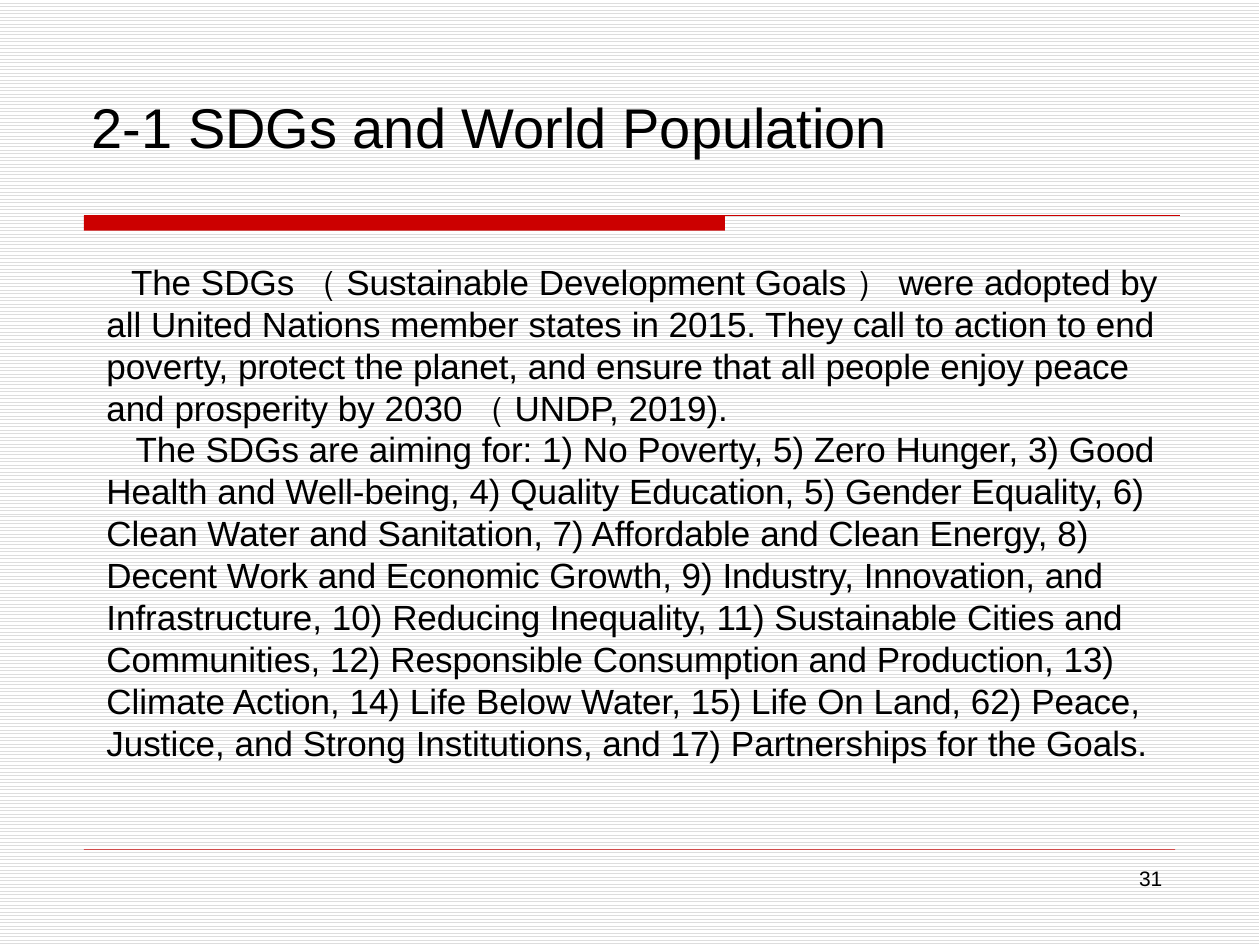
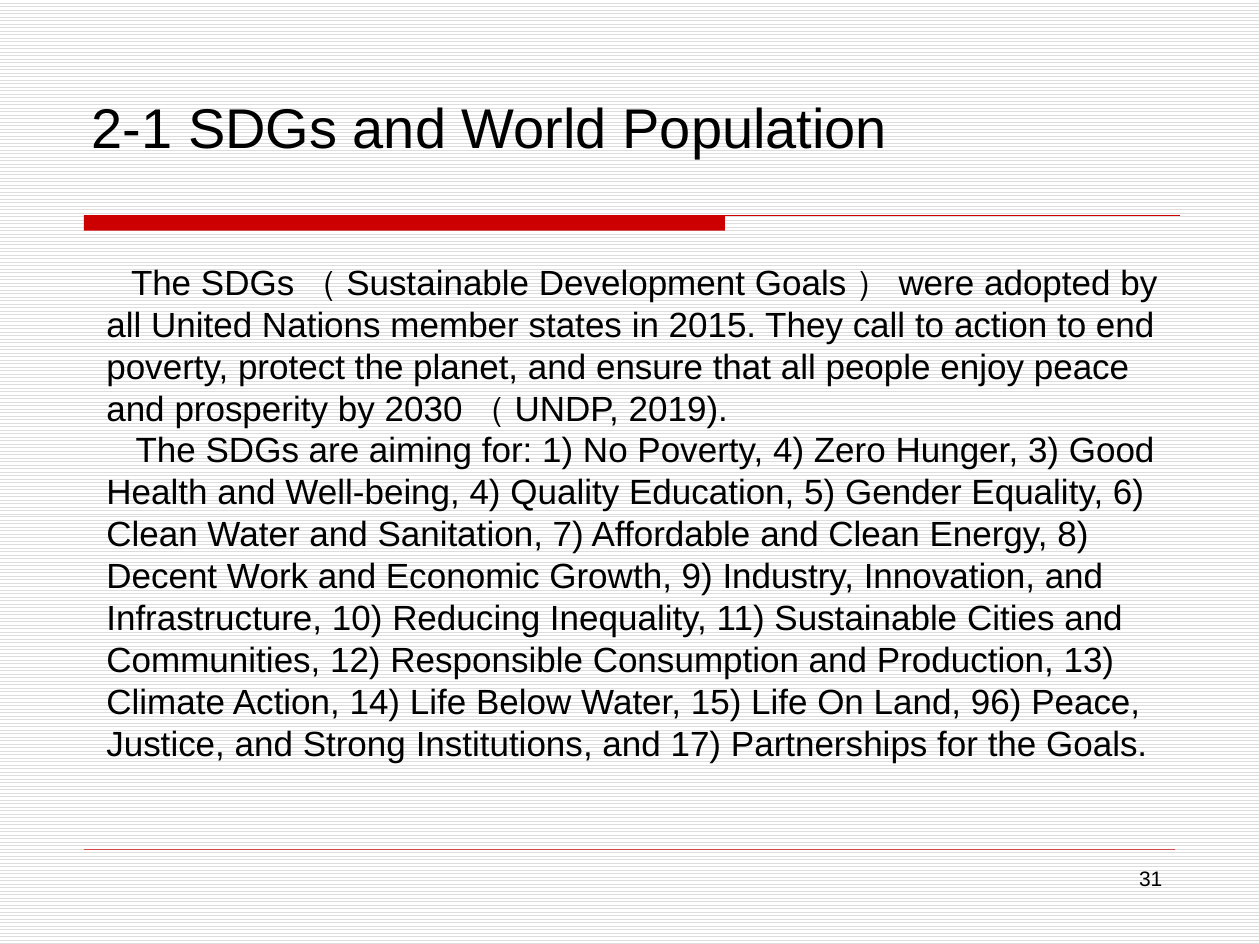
Poverty 5: 5 -> 4 (789, 452)
62: 62 -> 96 (996, 703)
